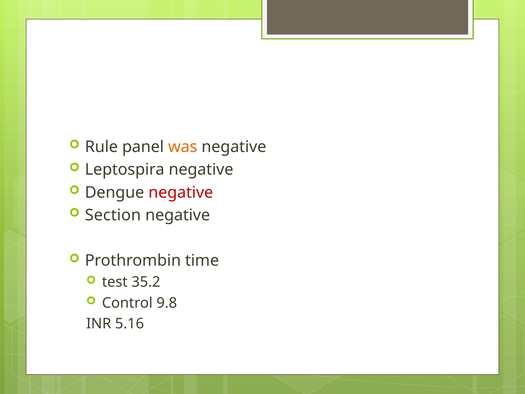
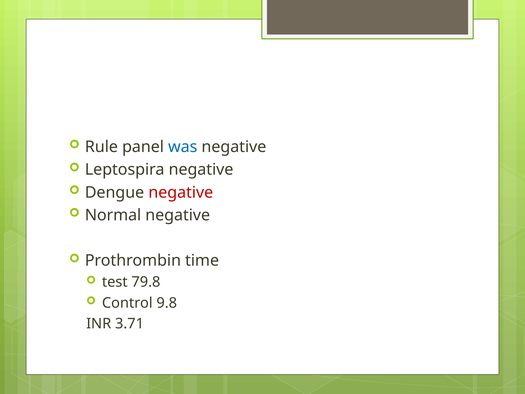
was colour: orange -> blue (183, 147)
Section: Section -> Normal (113, 215)
35.2: 35.2 -> 79.8 (146, 282)
5.16: 5.16 -> 3.71 (130, 323)
